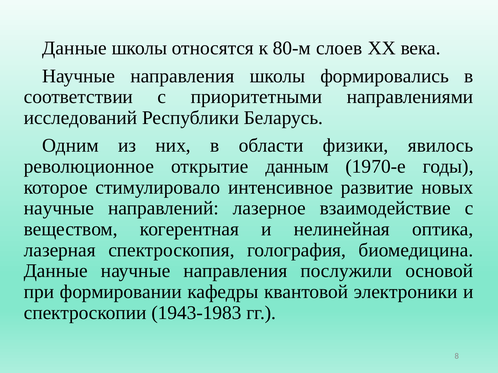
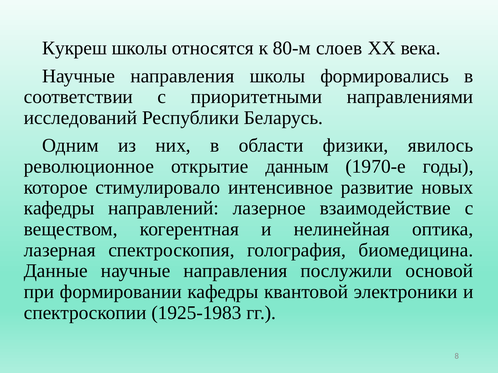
Данные: Данные -> Кукреш (75, 48)
научные: научные -> кафедры (59, 209)
1943-1983: 1943-1983 -> 1925-1983 (196, 313)
